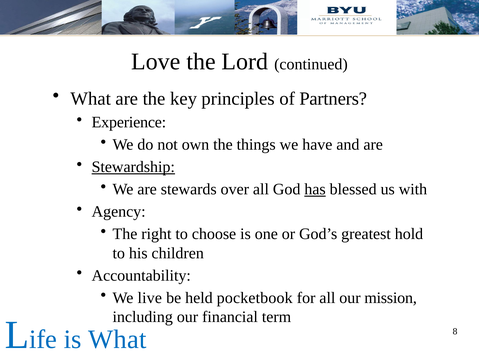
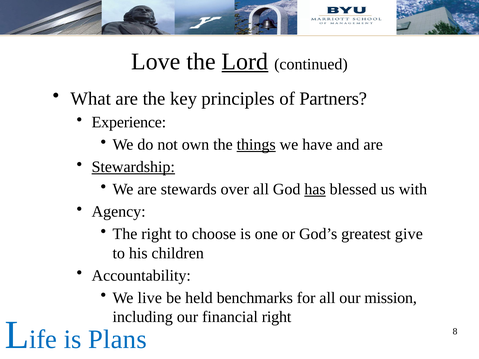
Lord underline: none -> present (245, 62)
things underline: none -> present (256, 145)
hold: hold -> give (409, 234)
pocketbook: pocketbook -> benchmarks (255, 298)
financial term: term -> right (277, 317)
is What: What -> Plans (117, 340)
